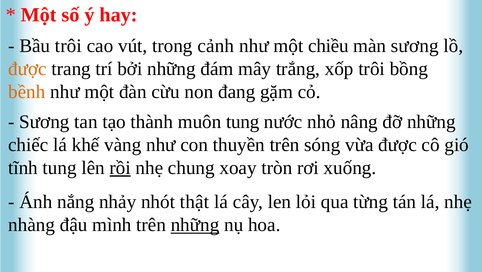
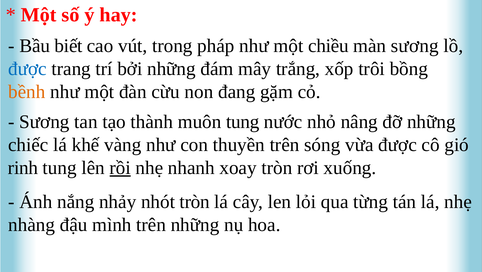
Bầu trôi: trôi -> biết (69, 46)
cảnh: cảnh -> pháp (216, 46)
được colour: orange -> blue (28, 69)
tĩnh: tĩnh -> rinh (23, 168)
chung: chung -> nhanh (191, 168)
nhót thật: thật -> tròn (195, 202)
những underline: present -> none (195, 225)
